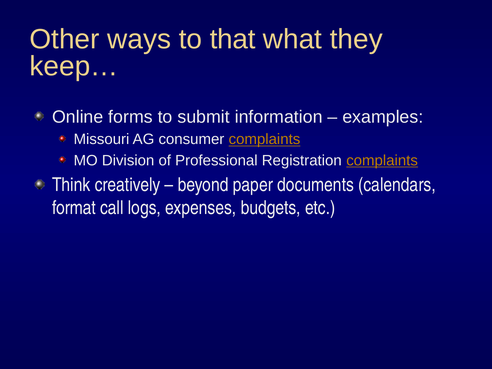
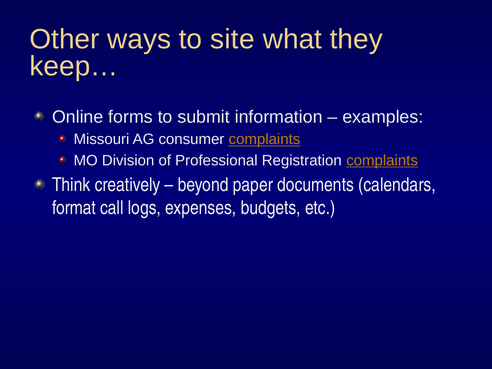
that: that -> site (232, 39)
